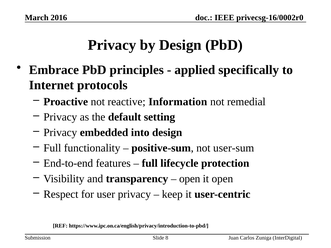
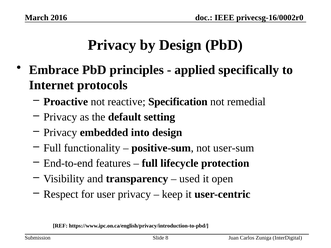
Information: Information -> Specification (178, 102)
open: open -> used (190, 179)
